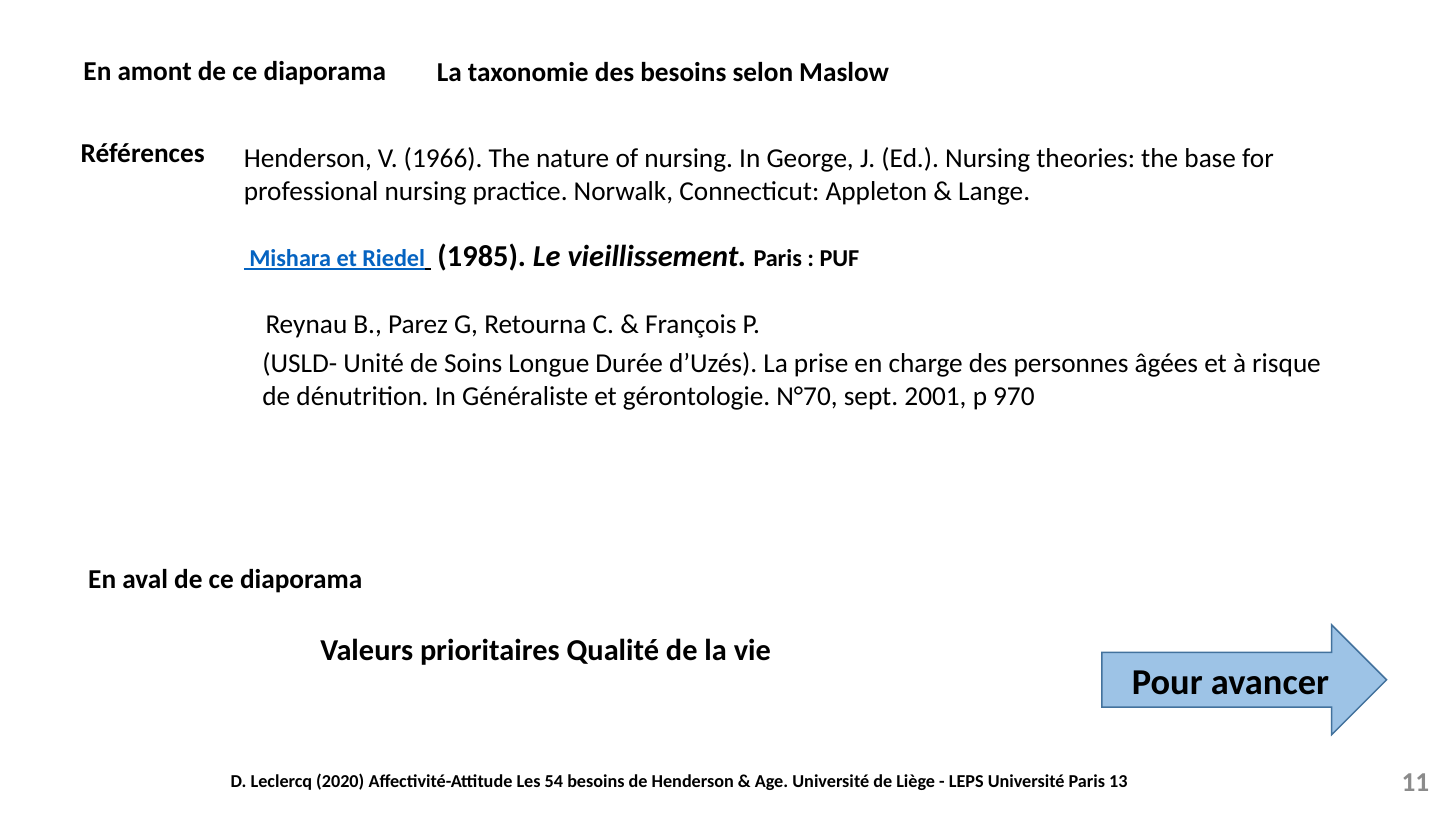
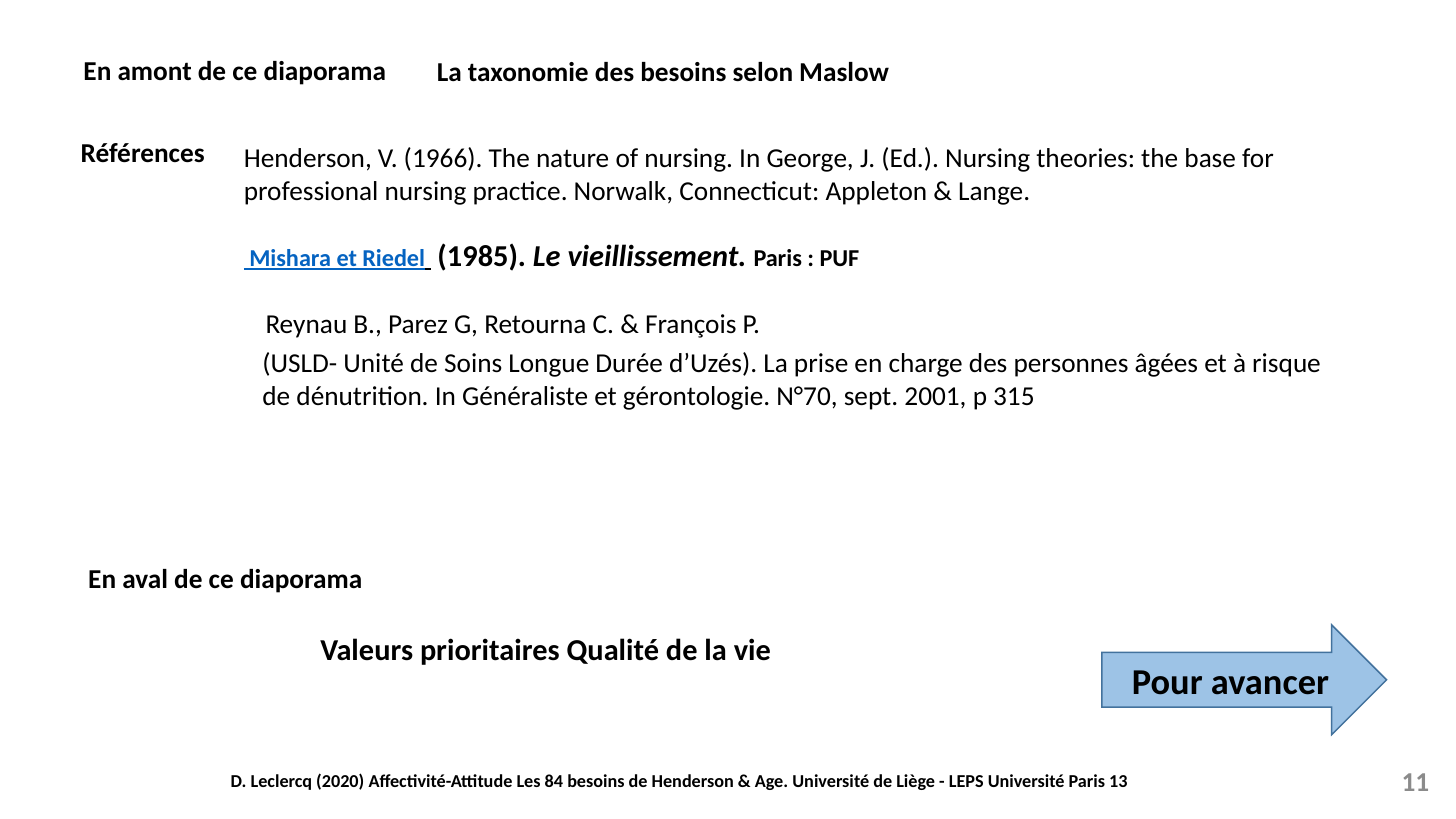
970: 970 -> 315 (1014, 396)
54: 54 -> 84 (554, 782)
